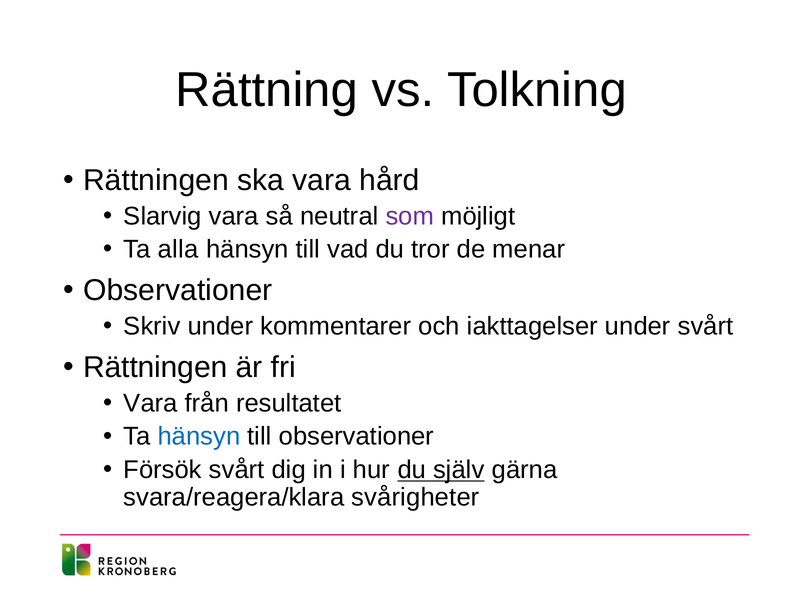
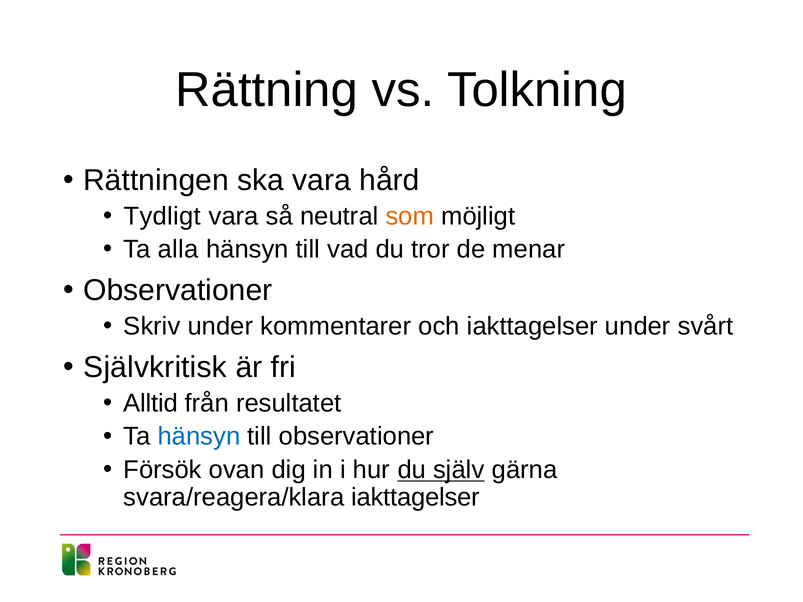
Slarvig: Slarvig -> Tydligt (162, 216)
som colour: purple -> orange (410, 216)
Rättningen: Rättningen -> Självkritisk (155, 368)
Vara: Vara -> Alltid (151, 403)
Försök svårt: svårt -> ovan (237, 470)
svara/reagera/klara svårigheter: svårigheter -> iakttagelser (416, 498)
